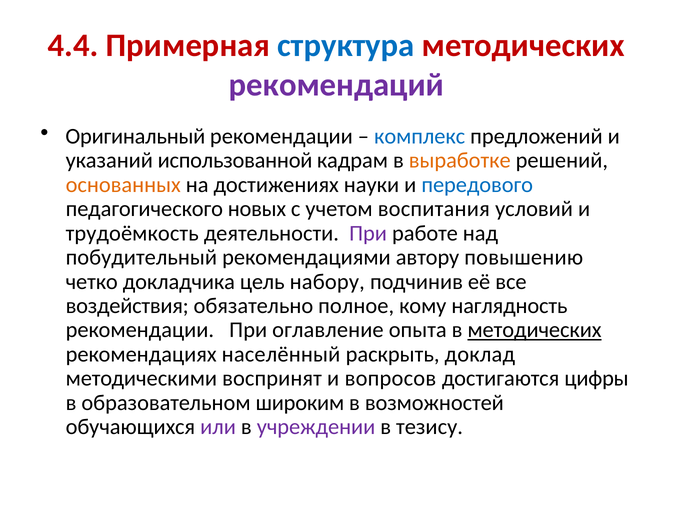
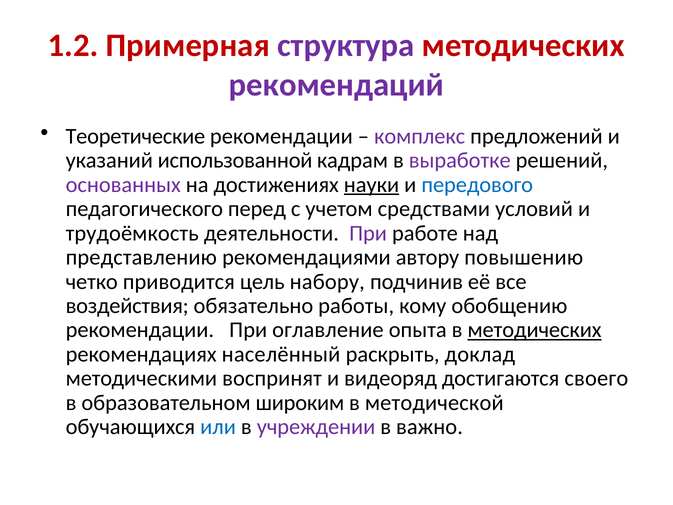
4.4: 4.4 -> 1.2 (73, 45)
структура colour: blue -> purple (346, 45)
Оригинальный: Оригинальный -> Теоретические (135, 136)
комплекс colour: blue -> purple (420, 136)
выработке colour: orange -> purple (460, 160)
основанных colour: orange -> purple (123, 185)
науки underline: none -> present (371, 185)
новых: новых -> перед (257, 209)
воспитания: воспитания -> средствами (434, 209)
побудительный: побудительный -> представлению (141, 257)
докладчика: докладчика -> приводится (179, 281)
полное: полное -> работы (356, 306)
наглядность: наглядность -> обобщению (509, 306)
вопросов: вопросов -> видеоряд (391, 378)
цифры: цифры -> своего (596, 378)
возможностей: возможностей -> методической (434, 403)
или colour: purple -> blue (218, 427)
тезису: тезису -> важно (430, 427)
